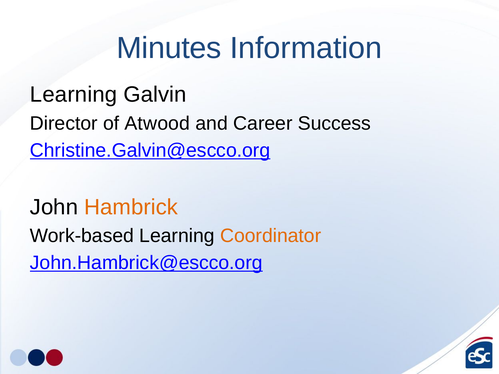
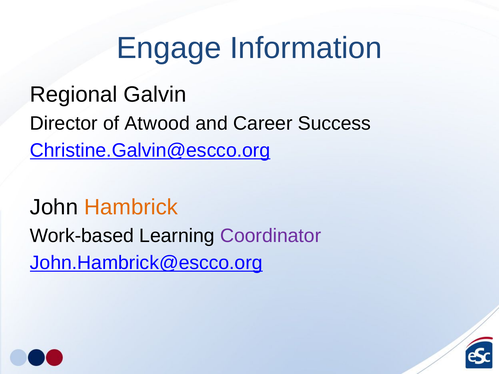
Minutes: Minutes -> Engage (169, 48)
Learning: Learning -> Regional (74, 95)
Coordinator colour: orange -> purple (271, 236)
